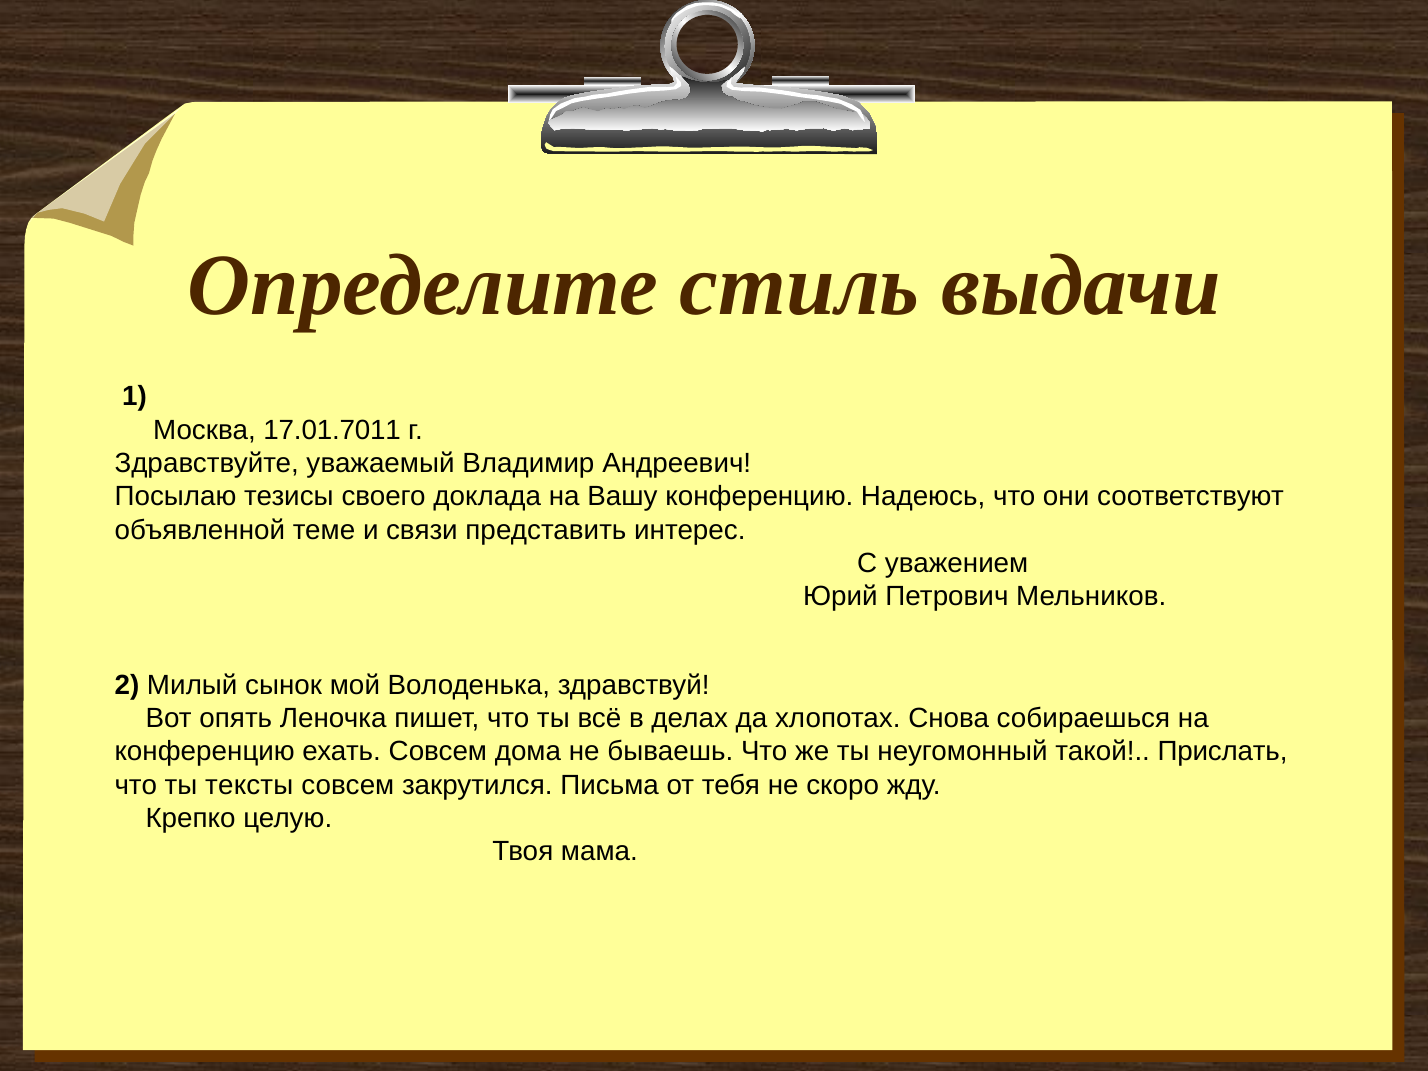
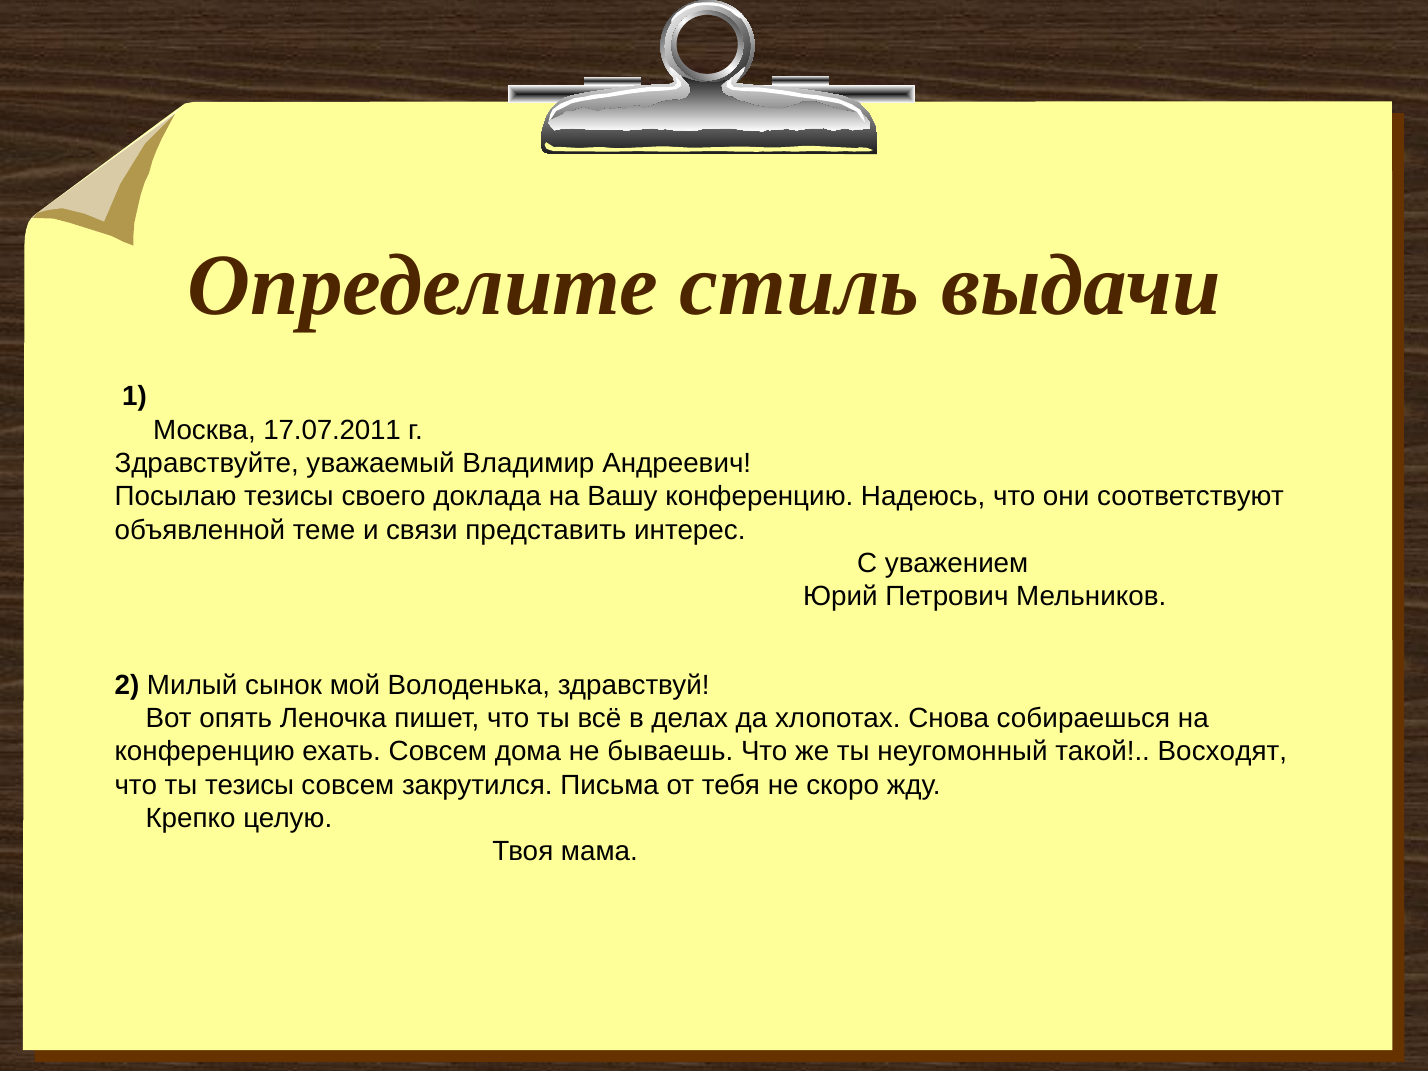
17.01.7011: 17.01.7011 -> 17.07.2011 (332, 430)
Прислать: Прислать -> Восходят (1222, 752)
ты тексты: тексты -> тезисы (250, 785)
